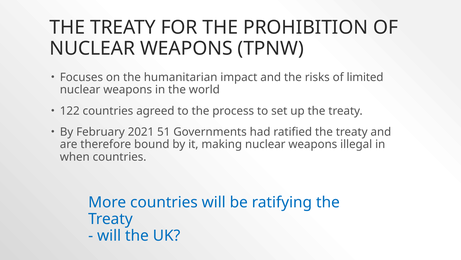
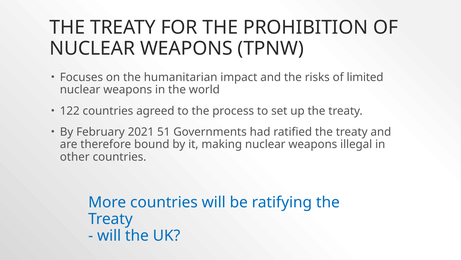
when: when -> other (75, 157)
